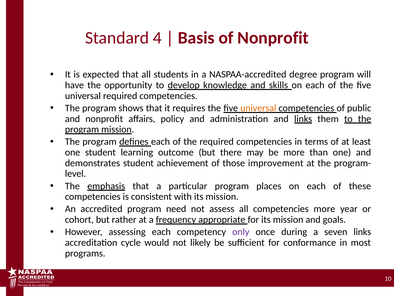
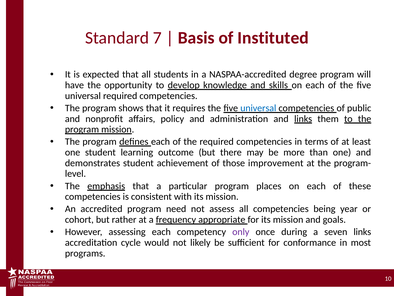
4: 4 -> 7 (157, 38)
of Nonprofit: Nonprofit -> Instituted (273, 38)
universal colour: orange -> blue (258, 108)
competencies more: more -> being (324, 209)
